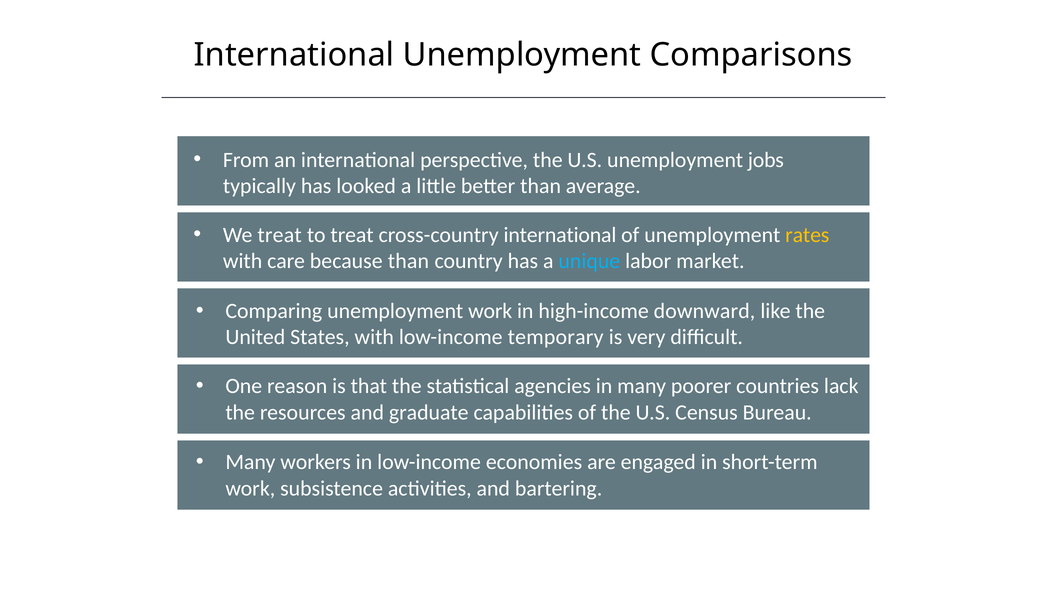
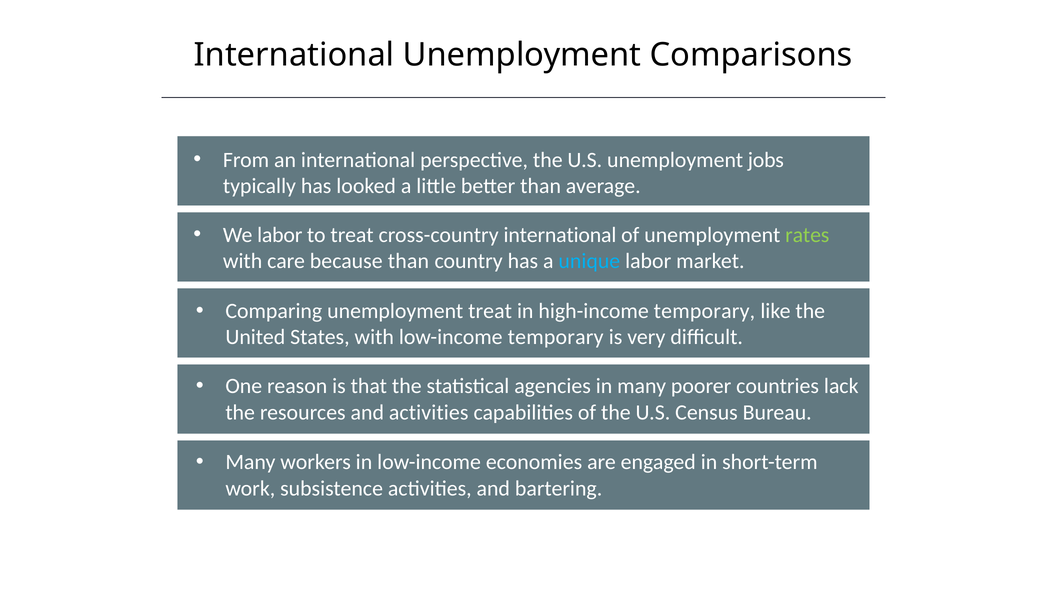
We treat: treat -> labor (280, 235)
rates colour: yellow -> light green (807, 235)
unemployment work: work -> treat (490, 311)
high-income downward: downward -> temporary (704, 311)
and graduate: graduate -> activities (429, 412)
